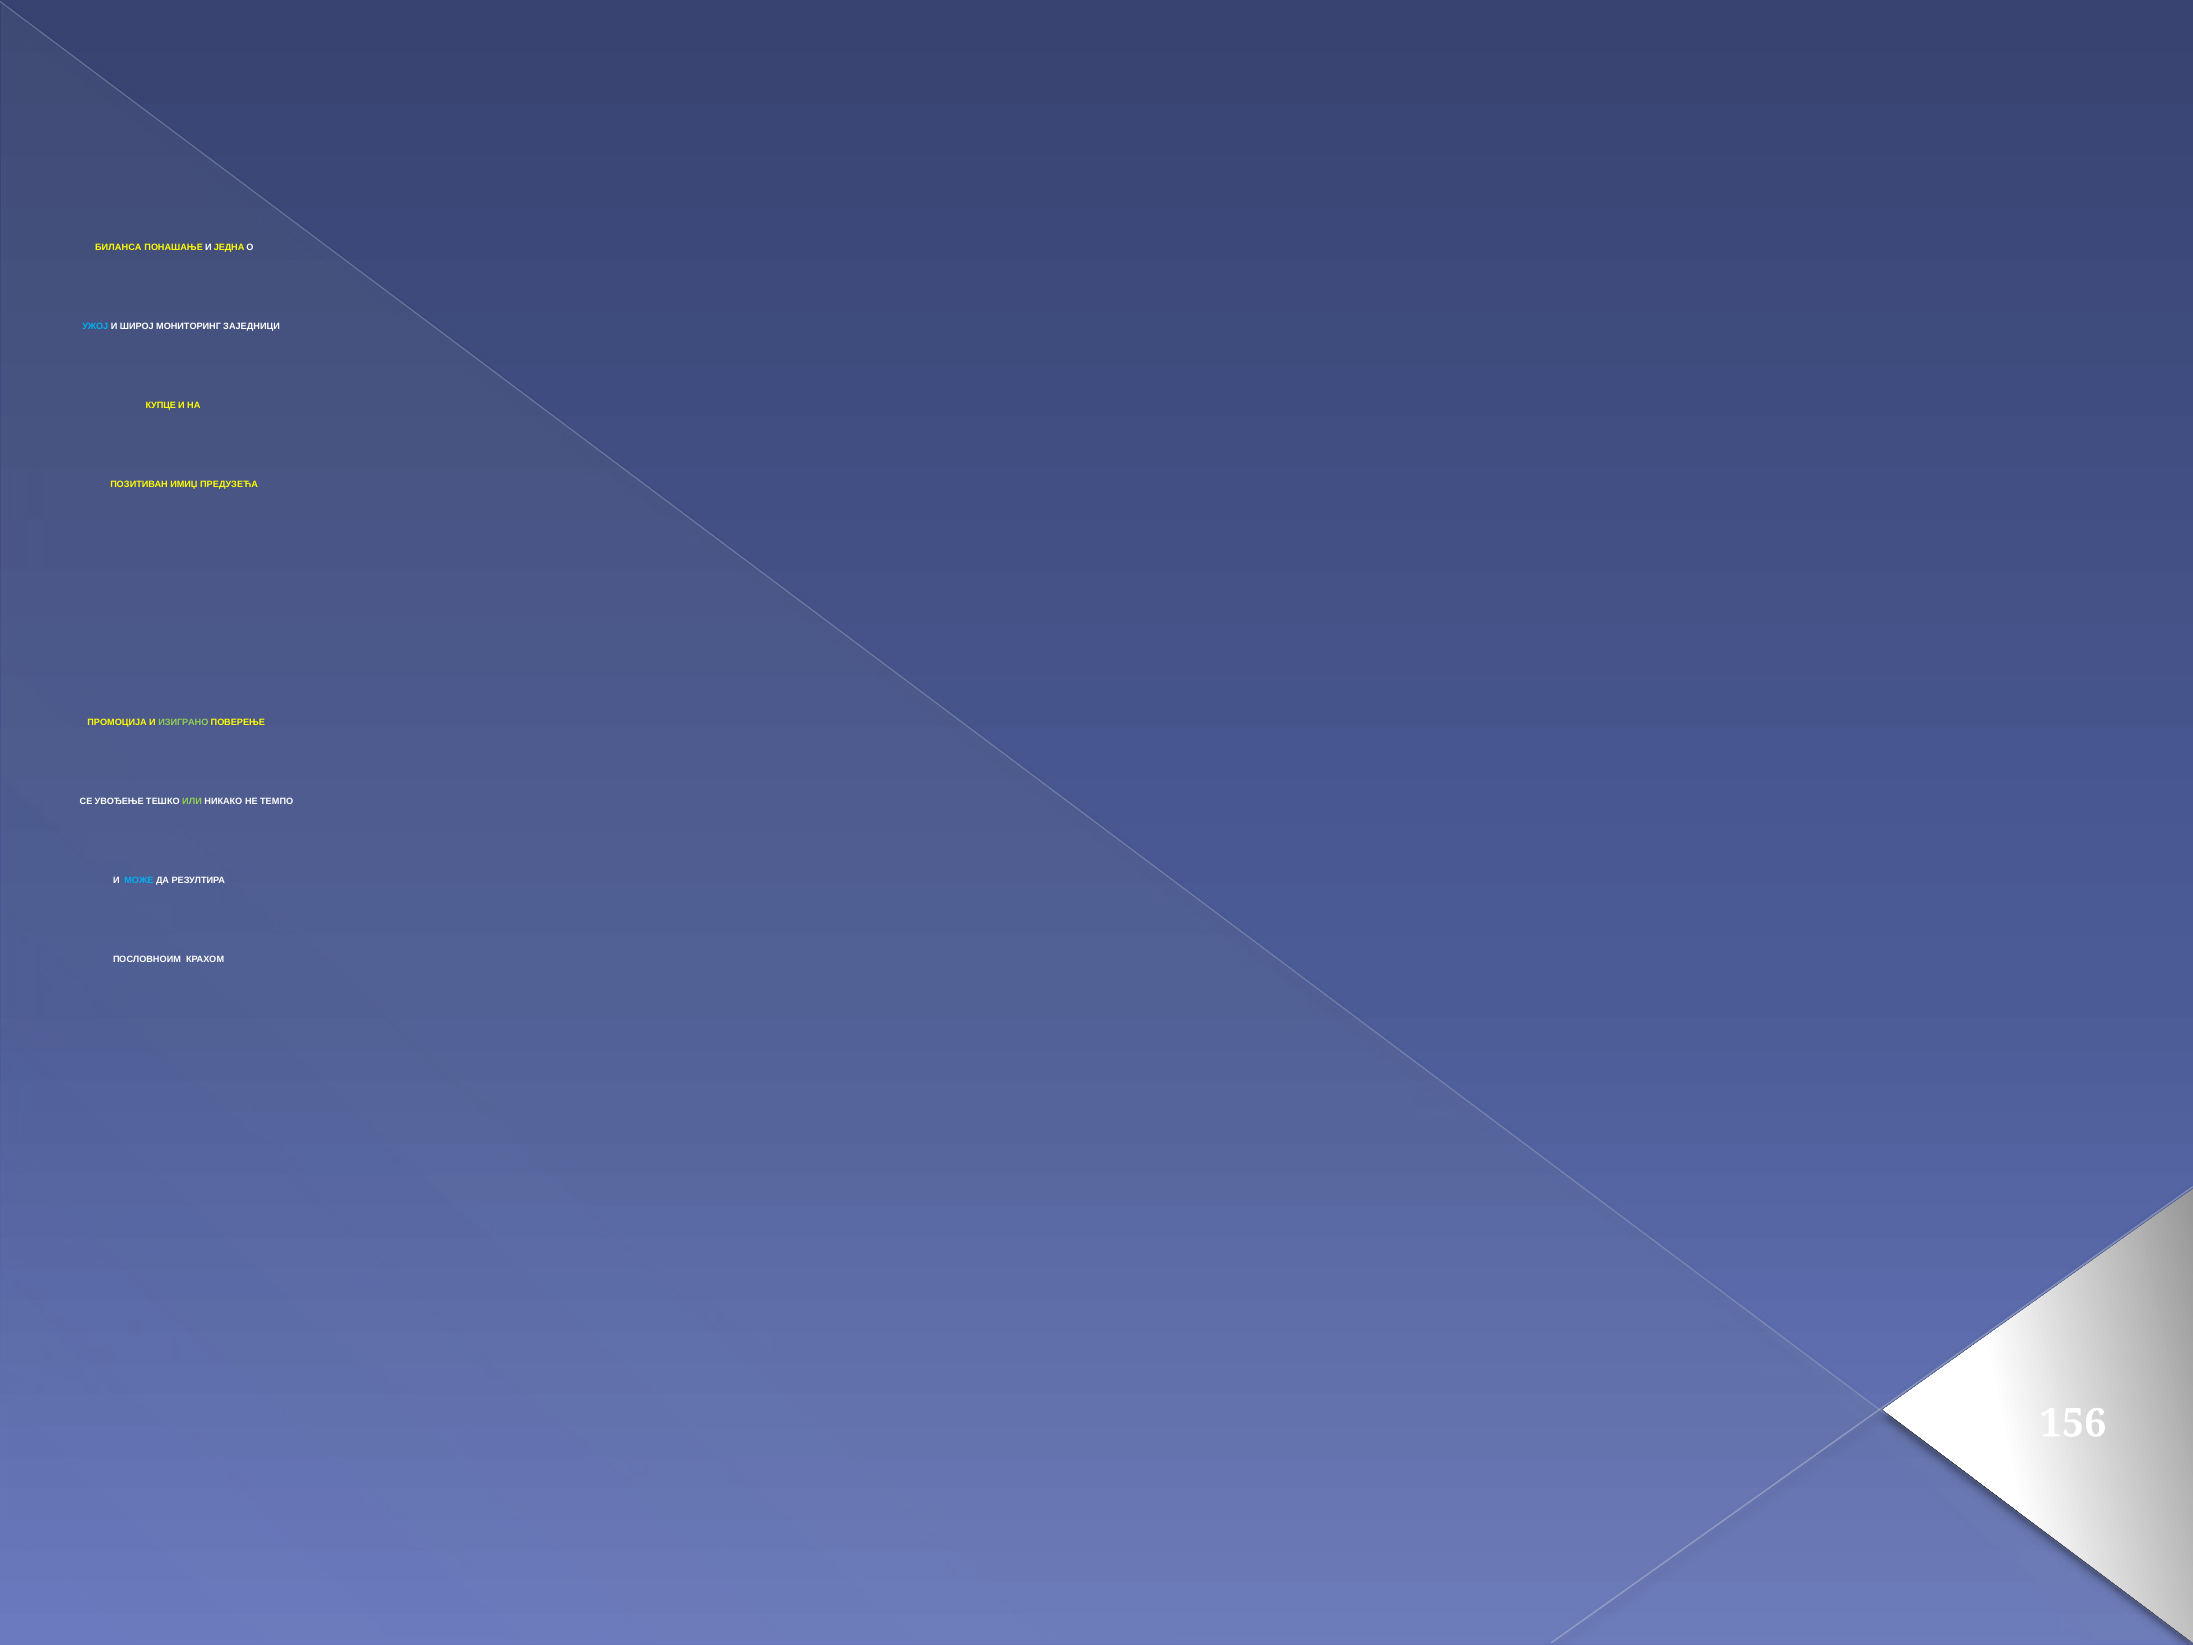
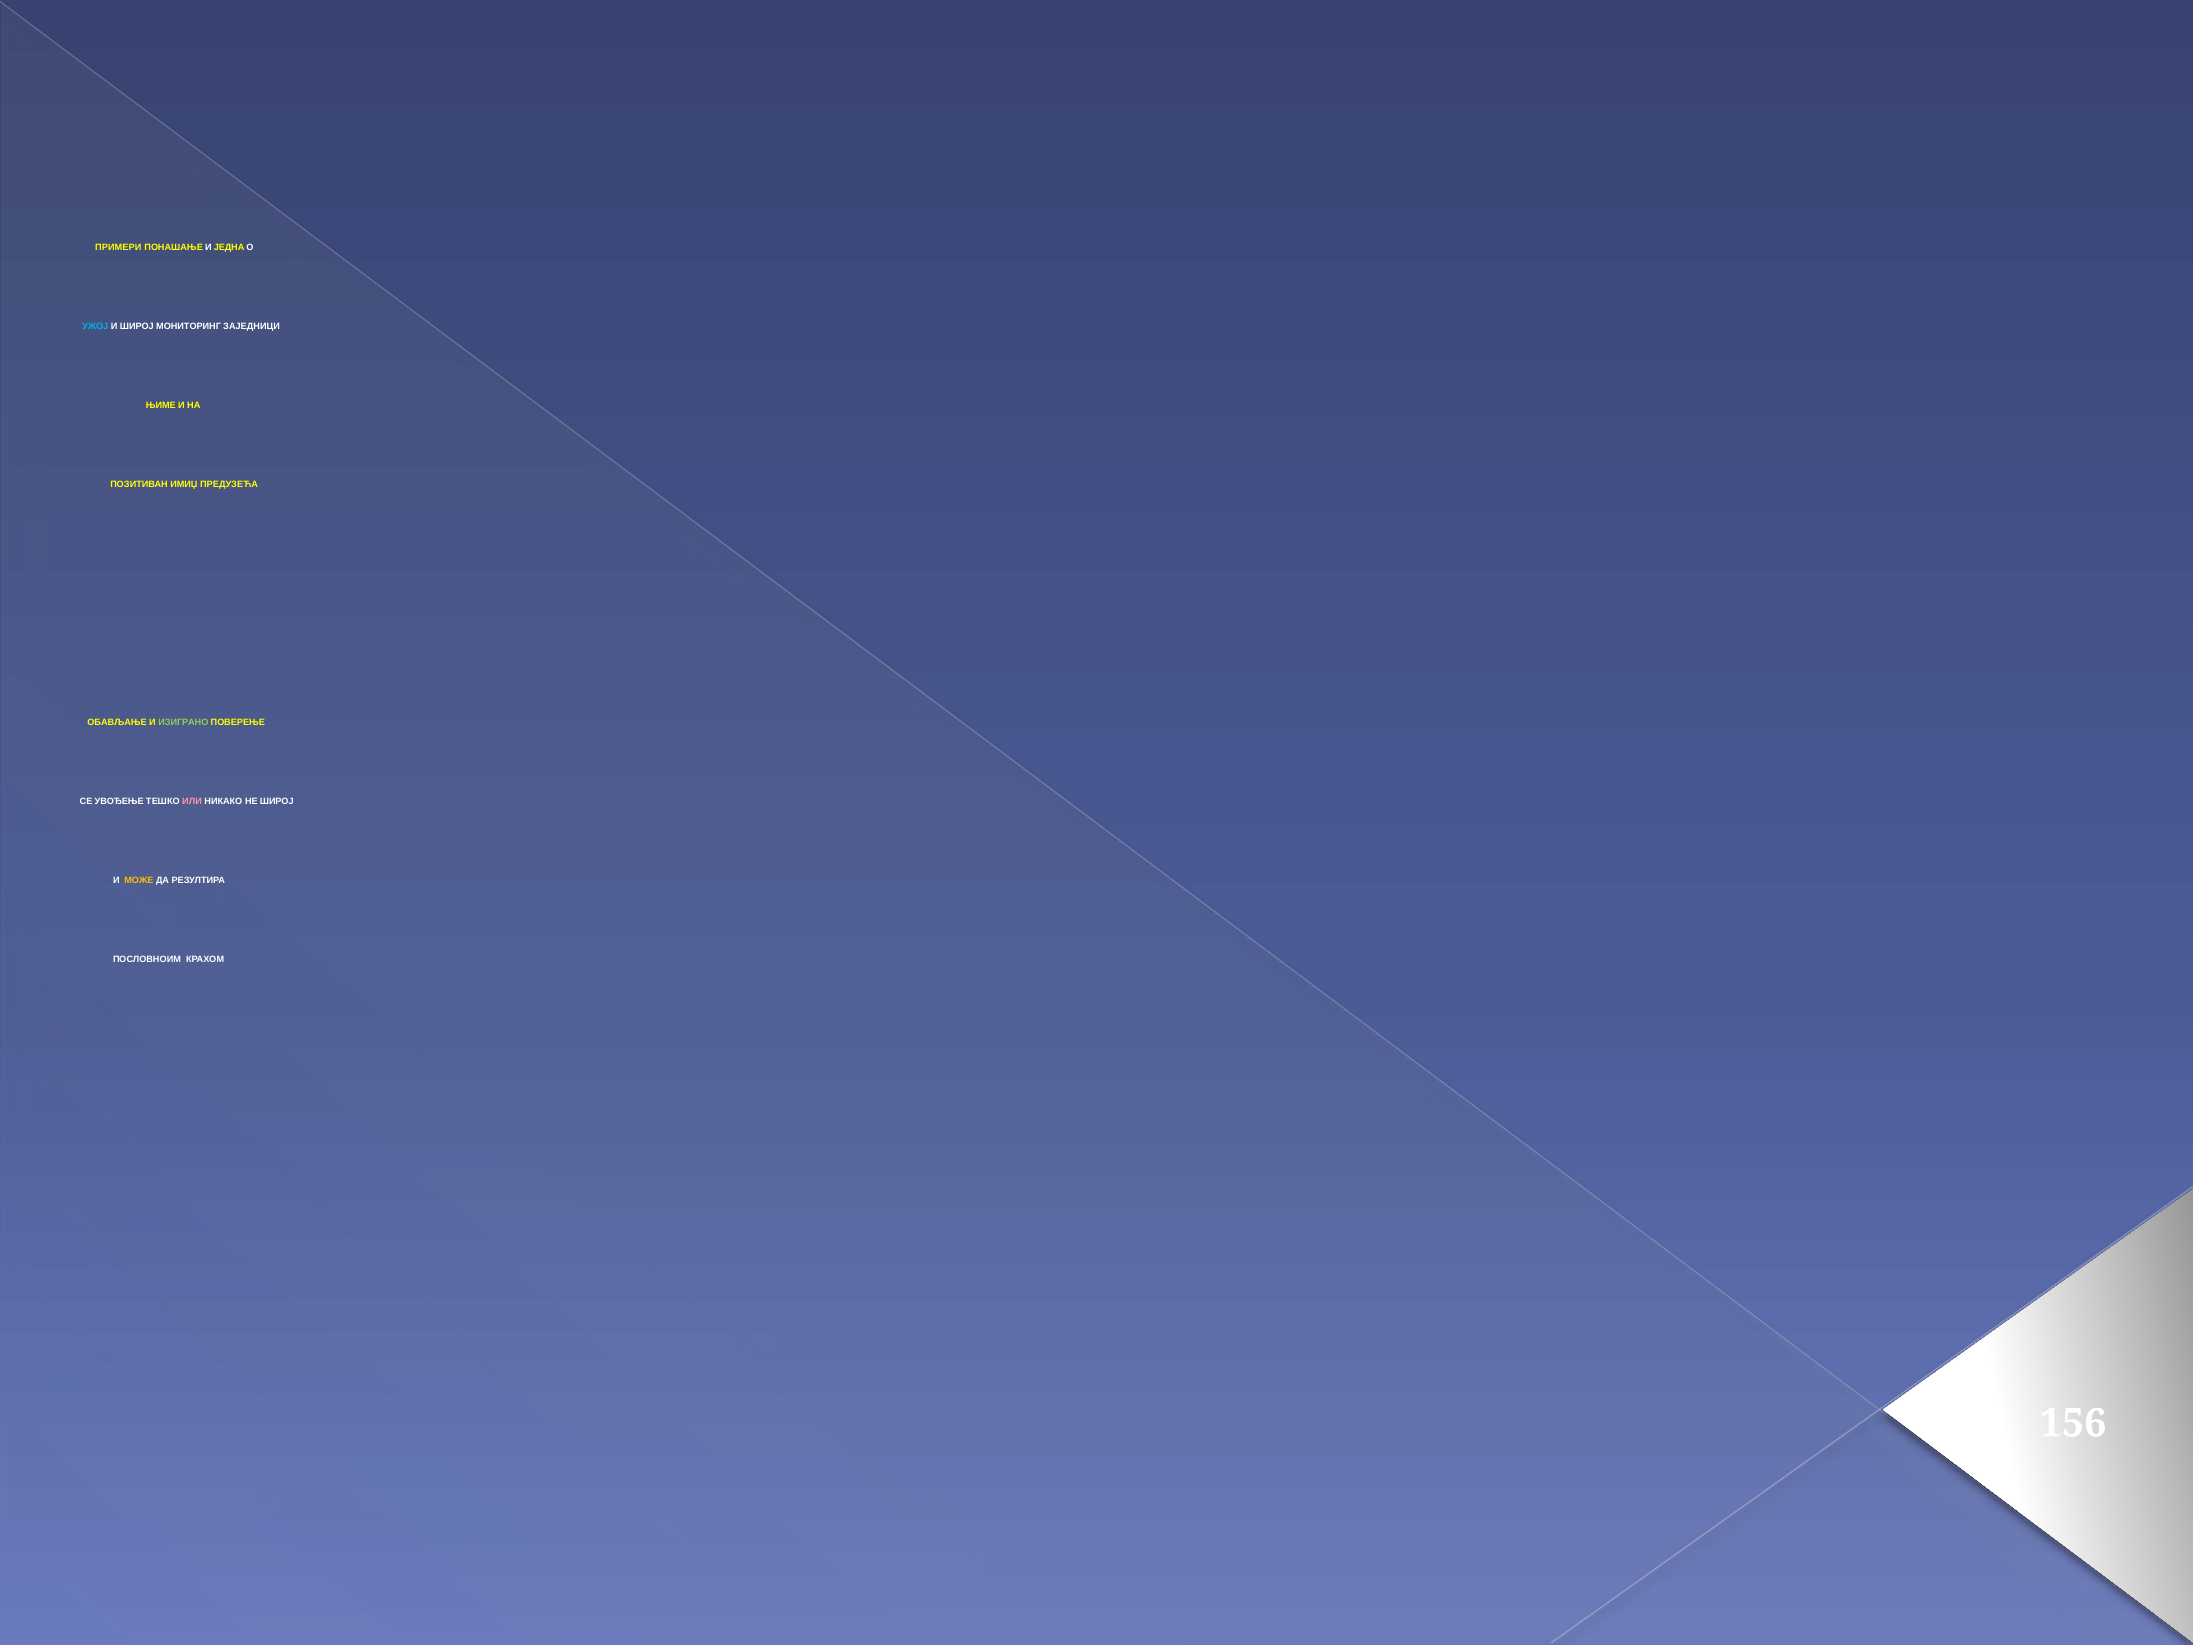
БИЛАНСА: БИЛАНСА -> ПРИМЕРИ (118, 247)
КУПЦЕ: КУПЦЕ -> ЊИМЕ (161, 406)
ПРОМОЦИЈА: ПРОМОЦИЈА -> ОБАВЉАЊЕ (117, 722)
ИЛИ colour: light green -> pink (192, 801)
НЕ ТЕМПО: ТЕМПО -> ШИРОЈ (277, 801)
МОЖЕ colour: light blue -> yellow (139, 881)
